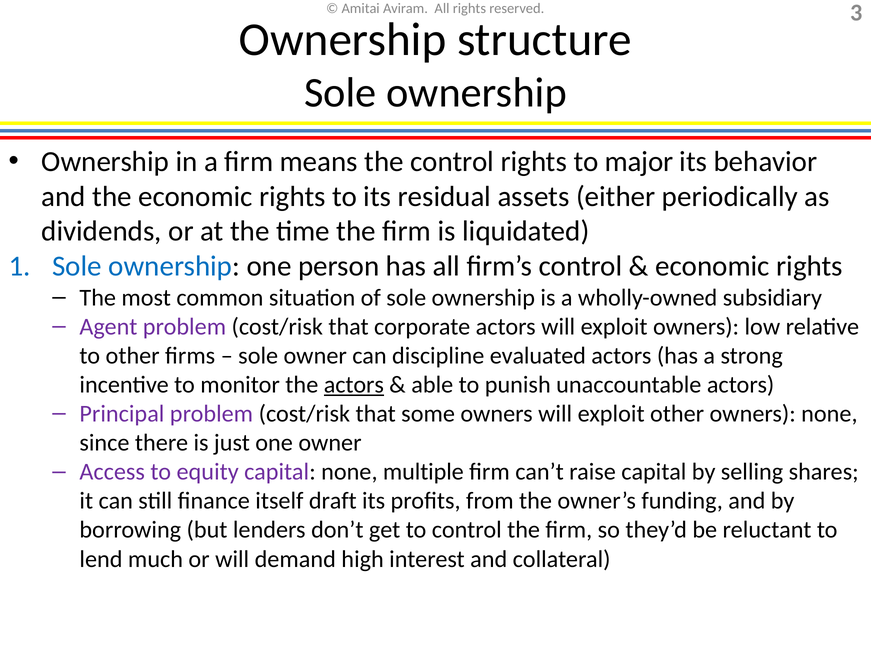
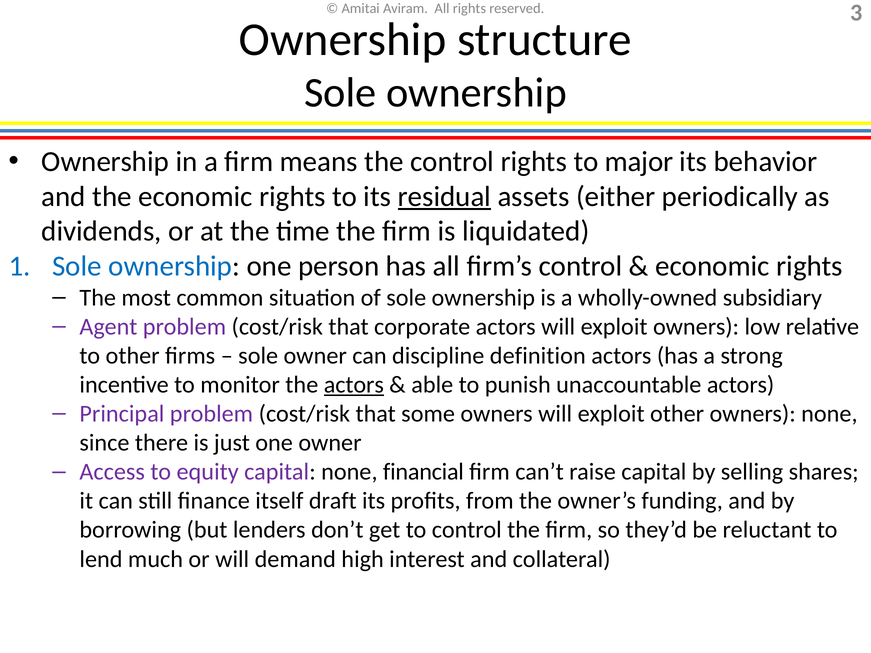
residual underline: none -> present (444, 197)
evaluated: evaluated -> definition (538, 356)
multiple: multiple -> financial (423, 472)
